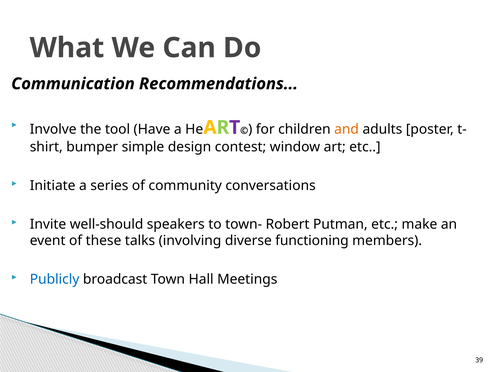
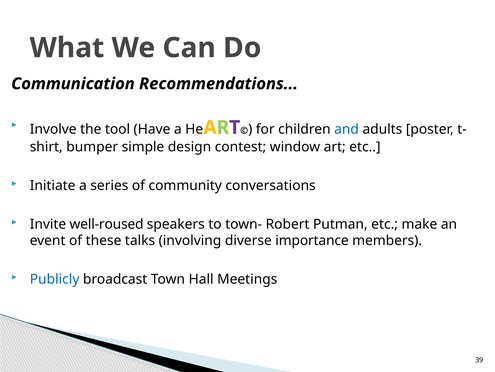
and colour: orange -> blue (347, 129)
well-should: well-should -> well-roused (107, 224)
functioning: functioning -> importance (312, 240)
